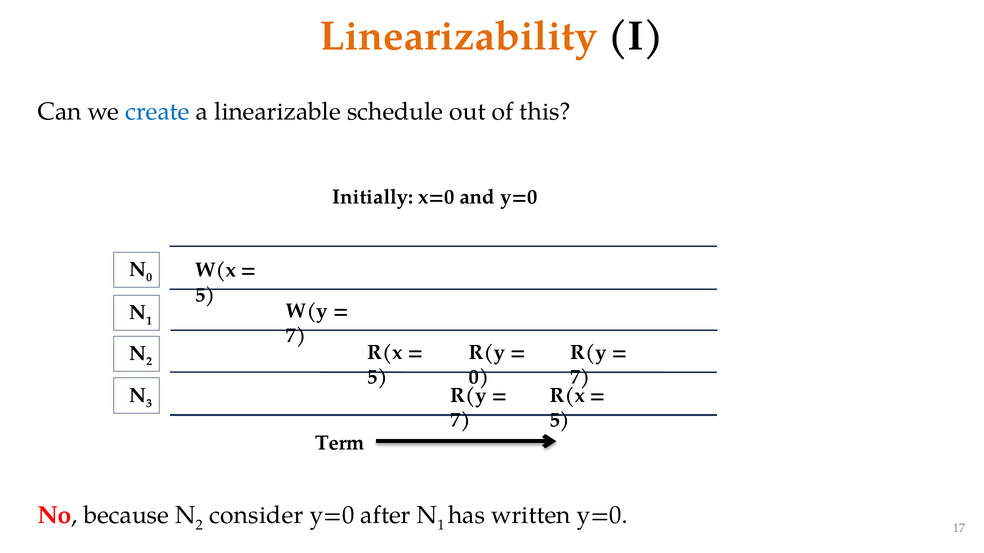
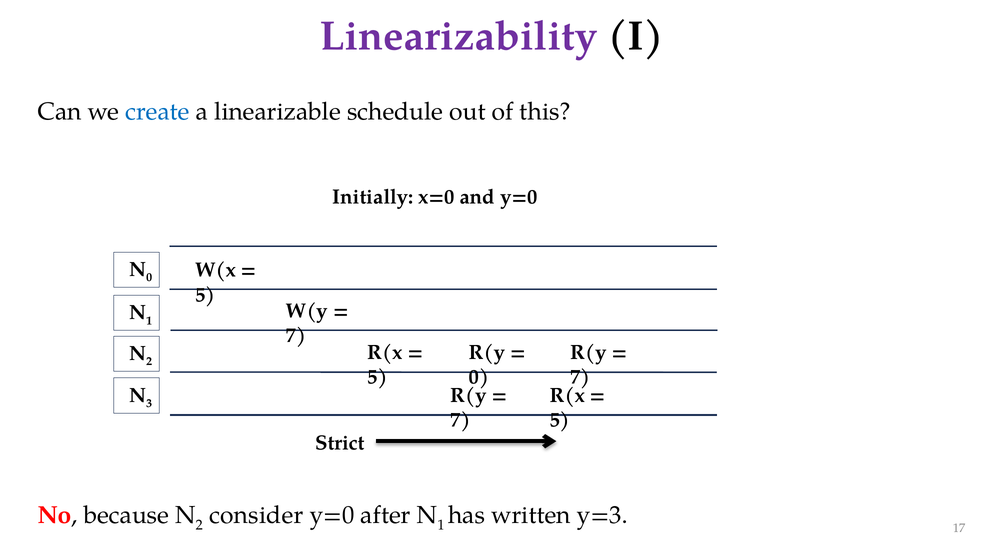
Linearizability colour: orange -> purple (459, 36)
Term: Term -> Strict (340, 444)
written y=0: y=0 -> y=3 (602, 516)
